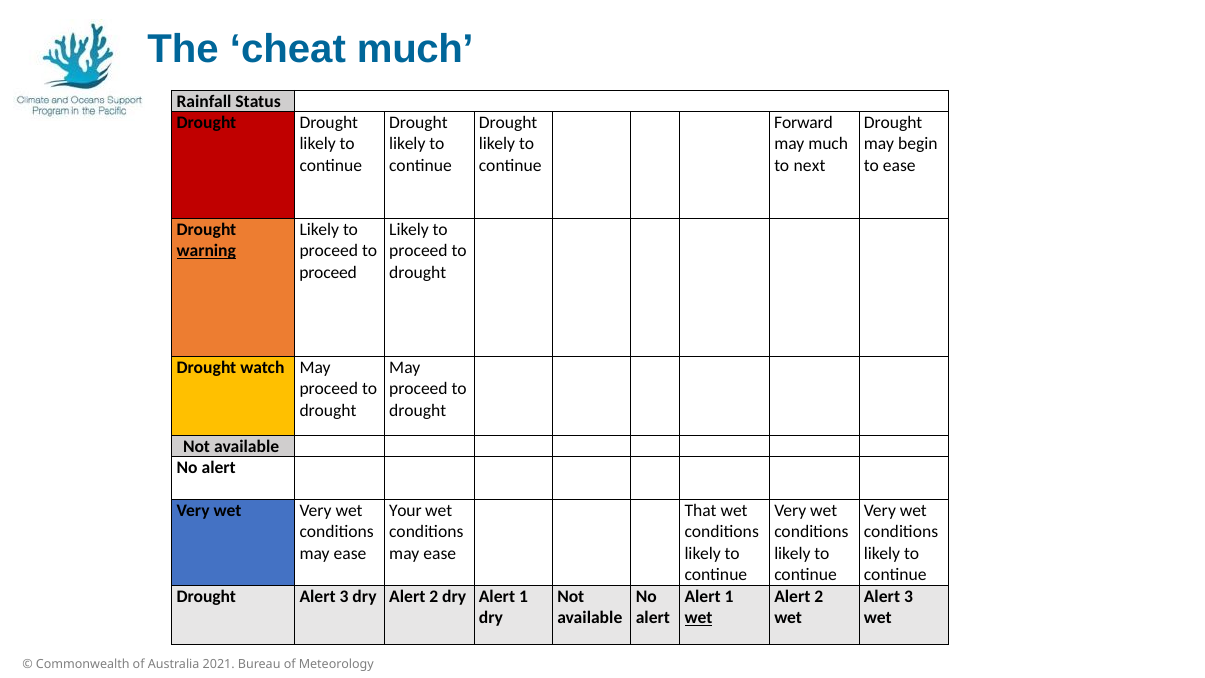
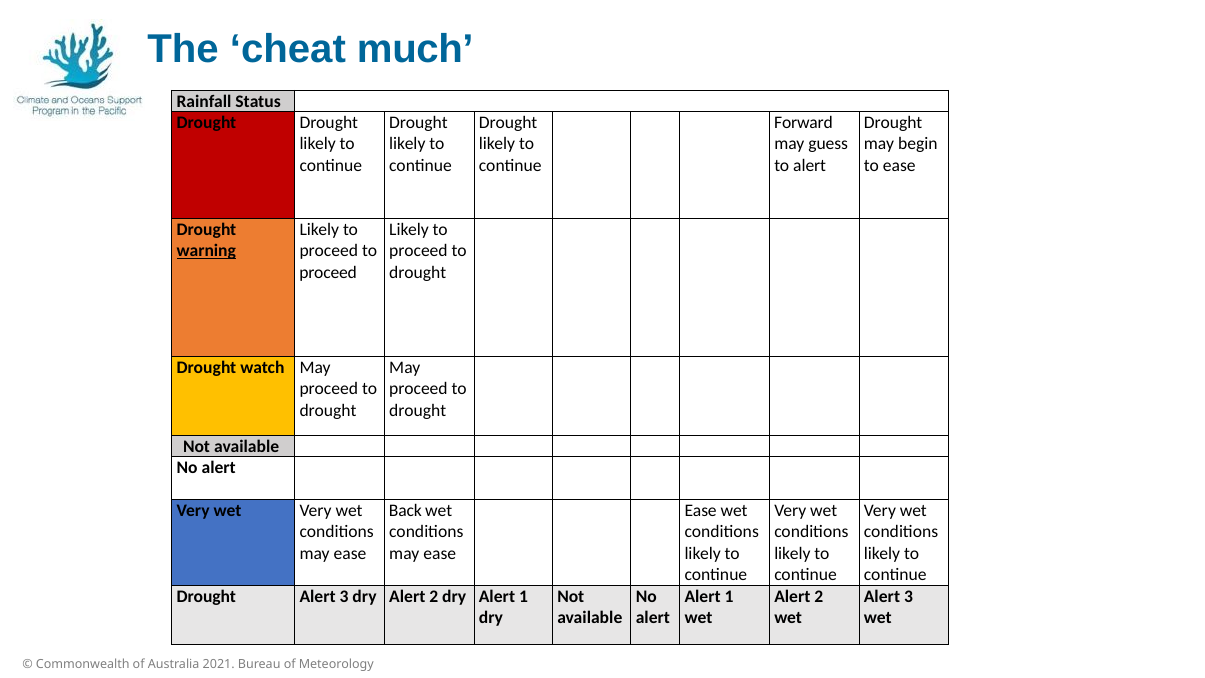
may much: much -> guess (828, 144)
to next: next -> alert (810, 165)
Your: Your -> Back (405, 511)
That: That -> Ease (701, 511)
wet underline: present -> none (698, 617)
